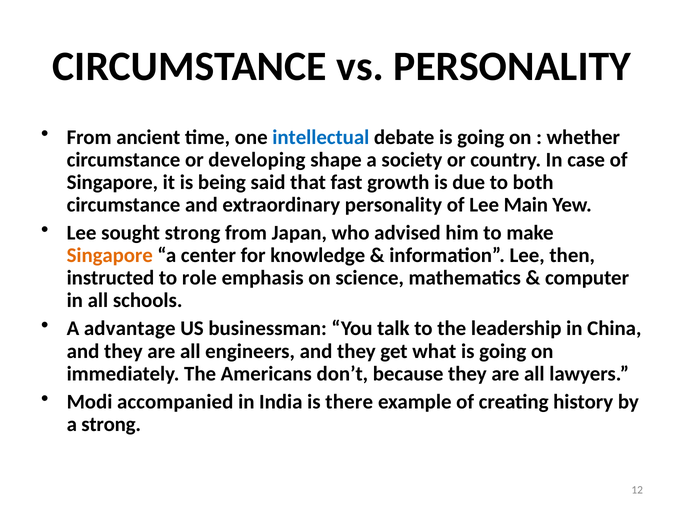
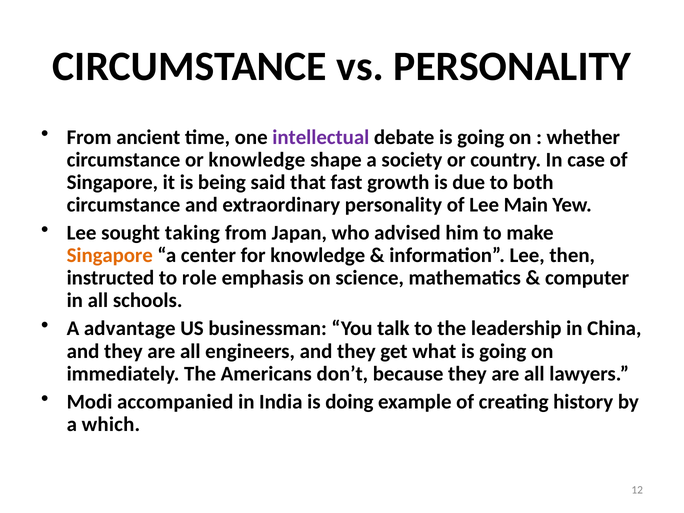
intellectual colour: blue -> purple (321, 137)
or developing: developing -> knowledge (257, 160)
sought strong: strong -> taking (192, 233)
there: there -> doing (349, 402)
a strong: strong -> which (111, 424)
